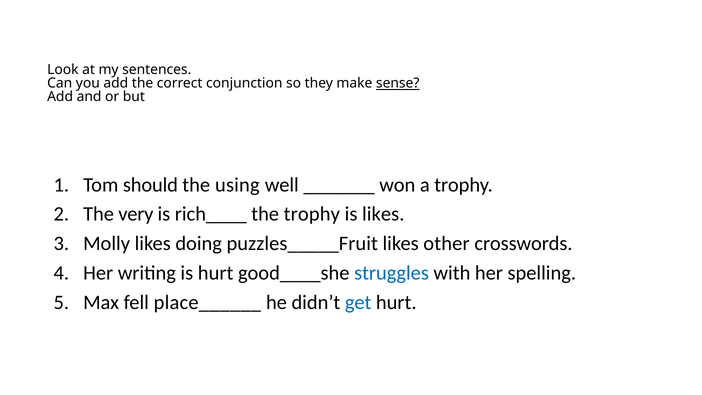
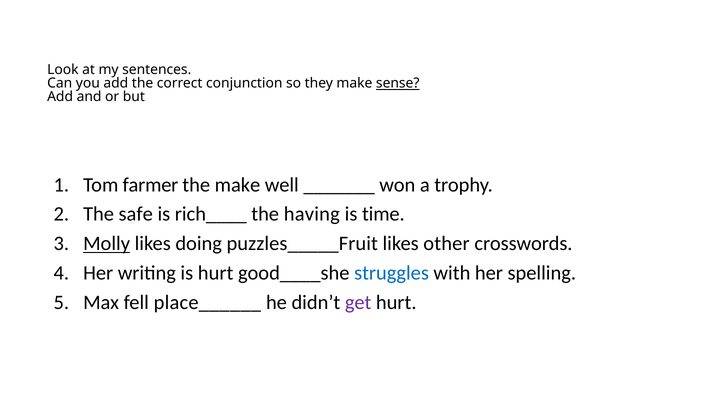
should: should -> farmer (150, 185)
the using: using -> make (237, 185)
very: very -> safe (136, 214)
the trophy: trophy -> having (312, 214)
is likes: likes -> time (383, 214)
Molly underline: none -> present (107, 244)
get colour: blue -> purple (358, 302)
